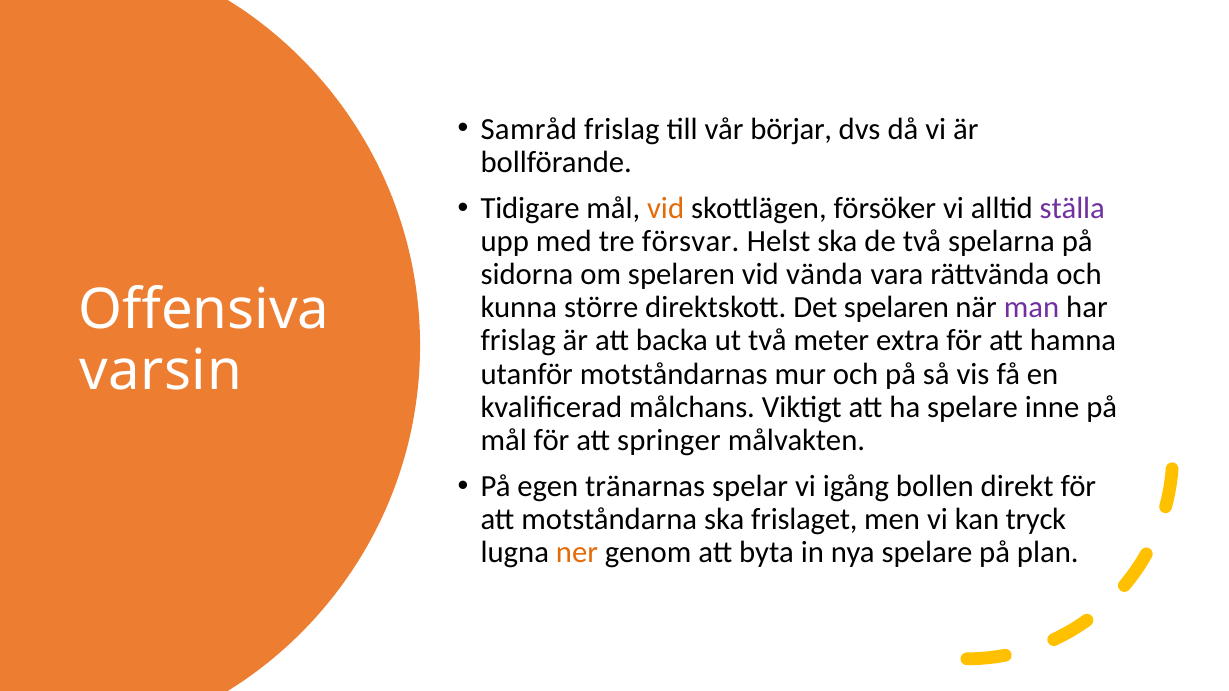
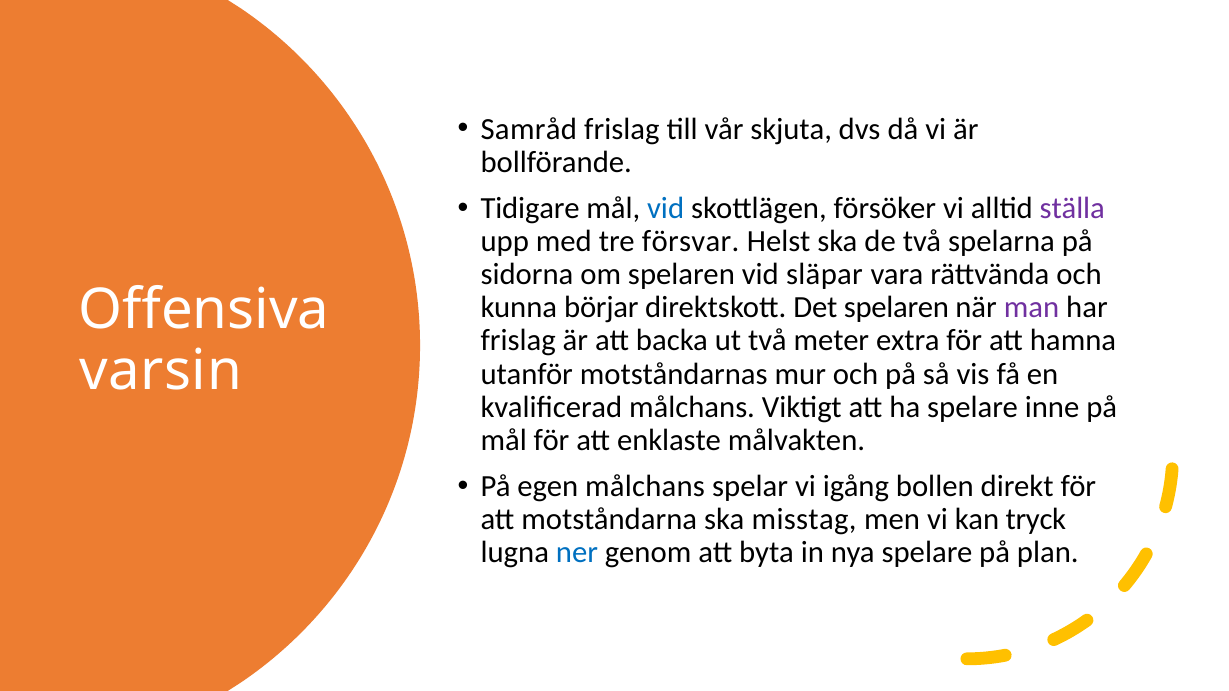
börjar: börjar -> skjuta (791, 129)
vid colour: orange -> blue (666, 208)
vända: vända -> släpar (824, 275)
större: större -> börjar (601, 308)
springer: springer -> enklaste (669, 440)
egen tränarnas: tränarnas -> målchans (645, 486)
frislaget: frislaget -> misstag (804, 520)
ner colour: orange -> blue (577, 553)
